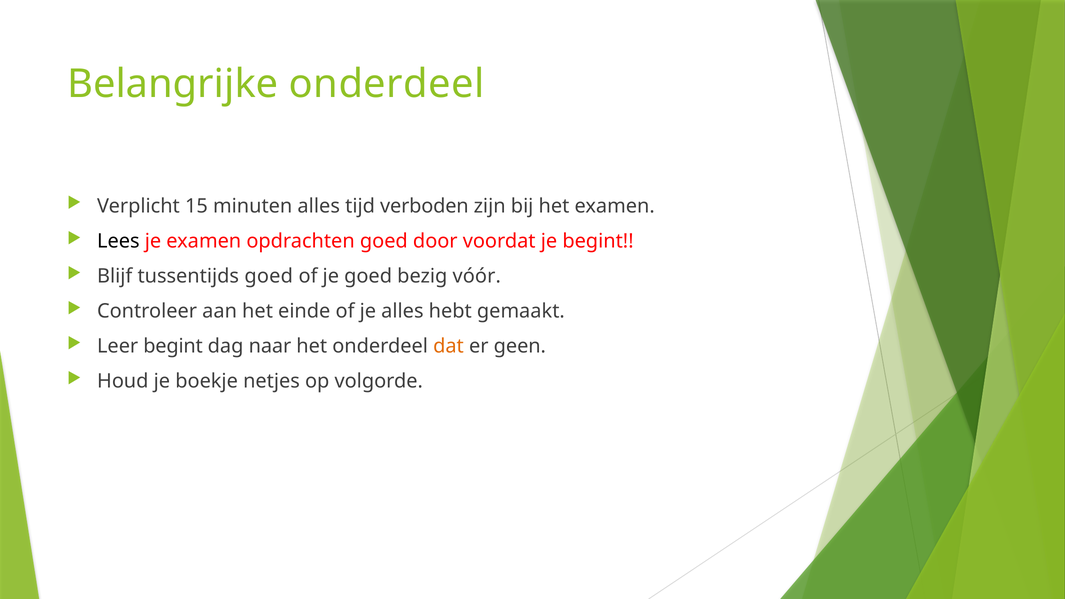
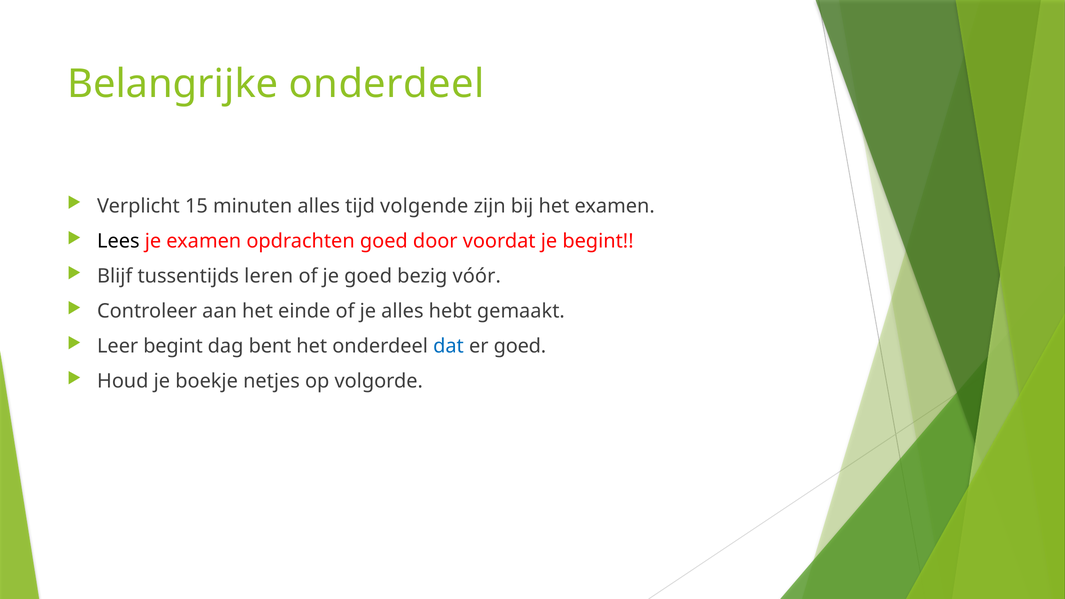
verboden: verboden -> volgende (424, 206)
tussentijds goed: goed -> leren (269, 276)
naar: naar -> bent (270, 346)
dat colour: orange -> blue (448, 346)
er geen: geen -> goed (520, 346)
